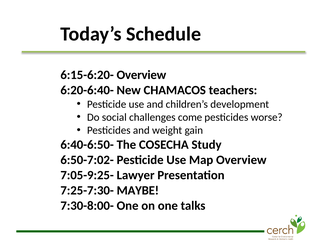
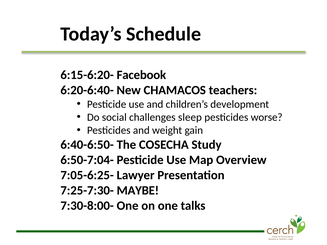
6:15-6:20- Overview: Overview -> Facebook (141, 75)
come: come -> sleep (190, 117)
6:50-7:02-: 6:50-7:02- -> 6:50-7:04- (87, 160)
7:05-9:25-: 7:05-9:25- -> 7:05-6:25- (87, 175)
